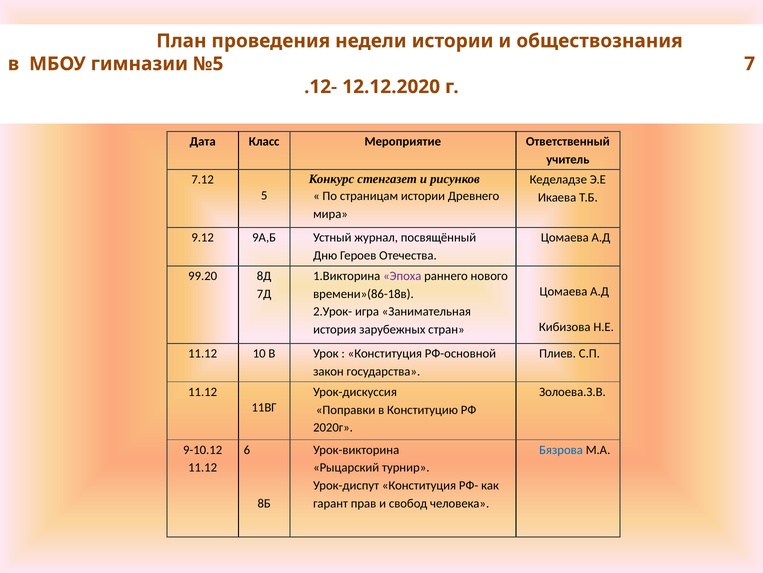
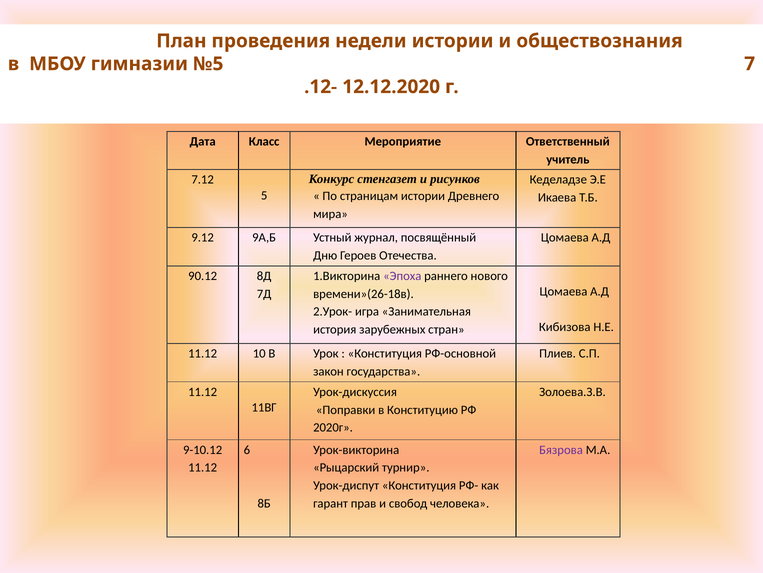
99.20: 99.20 -> 90.12 (203, 276)
времени»(86-18в: времени»(86-18в -> времени»(26-18в (363, 293)
Бязрова colour: blue -> purple (561, 449)
